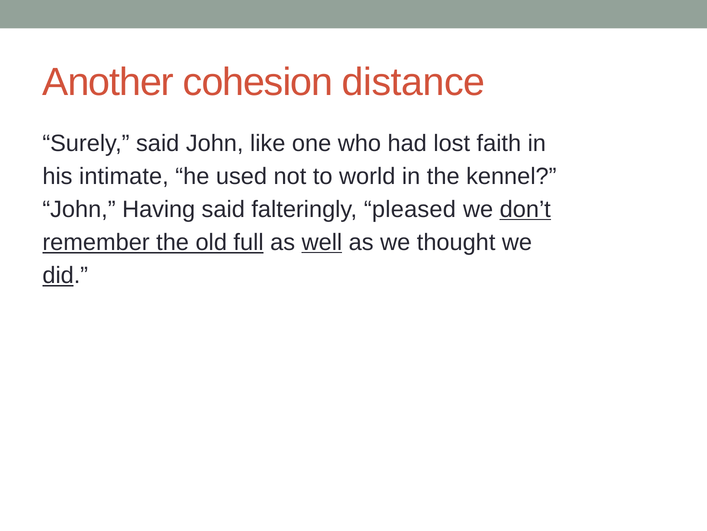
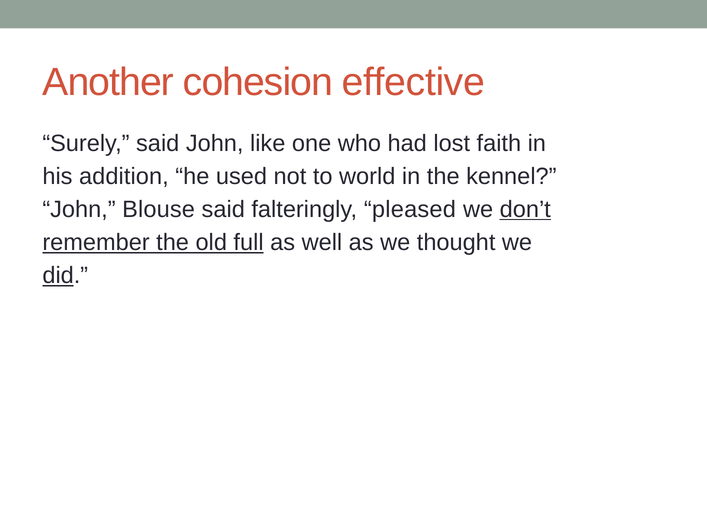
distance: distance -> effective (413, 82)
intimate: intimate -> addition (124, 176)
Having: Having -> Blouse (159, 209)
well underline: present -> none (322, 242)
